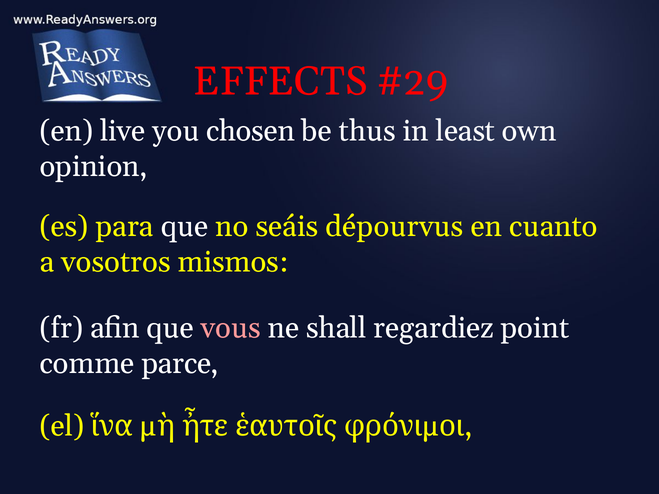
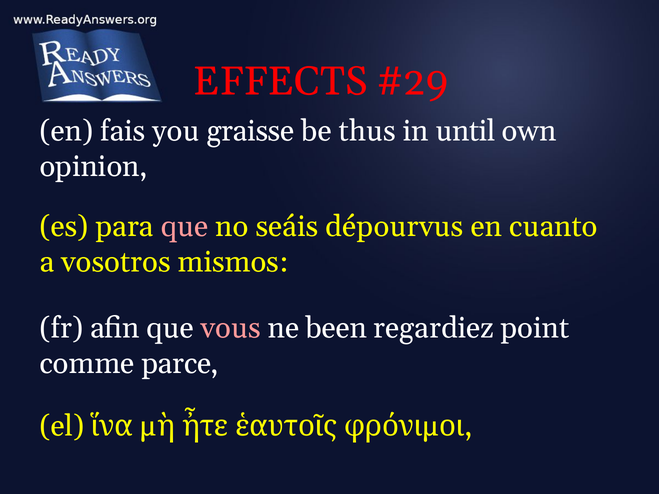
live: live -> fais (123, 131)
chosen: chosen -> graisse (250, 131)
least: least -> until (466, 131)
que colour: white -> pink (185, 227)
shall: shall -> been (336, 328)
